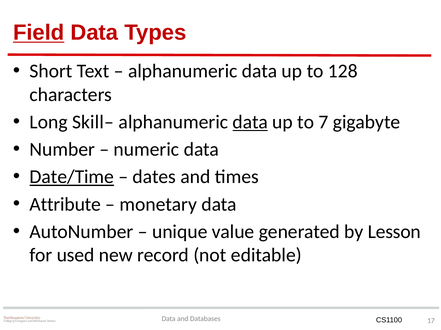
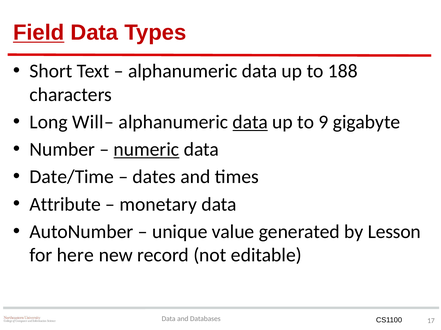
128: 128 -> 188 (343, 71)
Skill–: Skill– -> Will– (93, 122)
7: 7 -> 9 (323, 122)
numeric underline: none -> present (146, 150)
Date/Time underline: present -> none (72, 177)
used: used -> here (75, 256)
